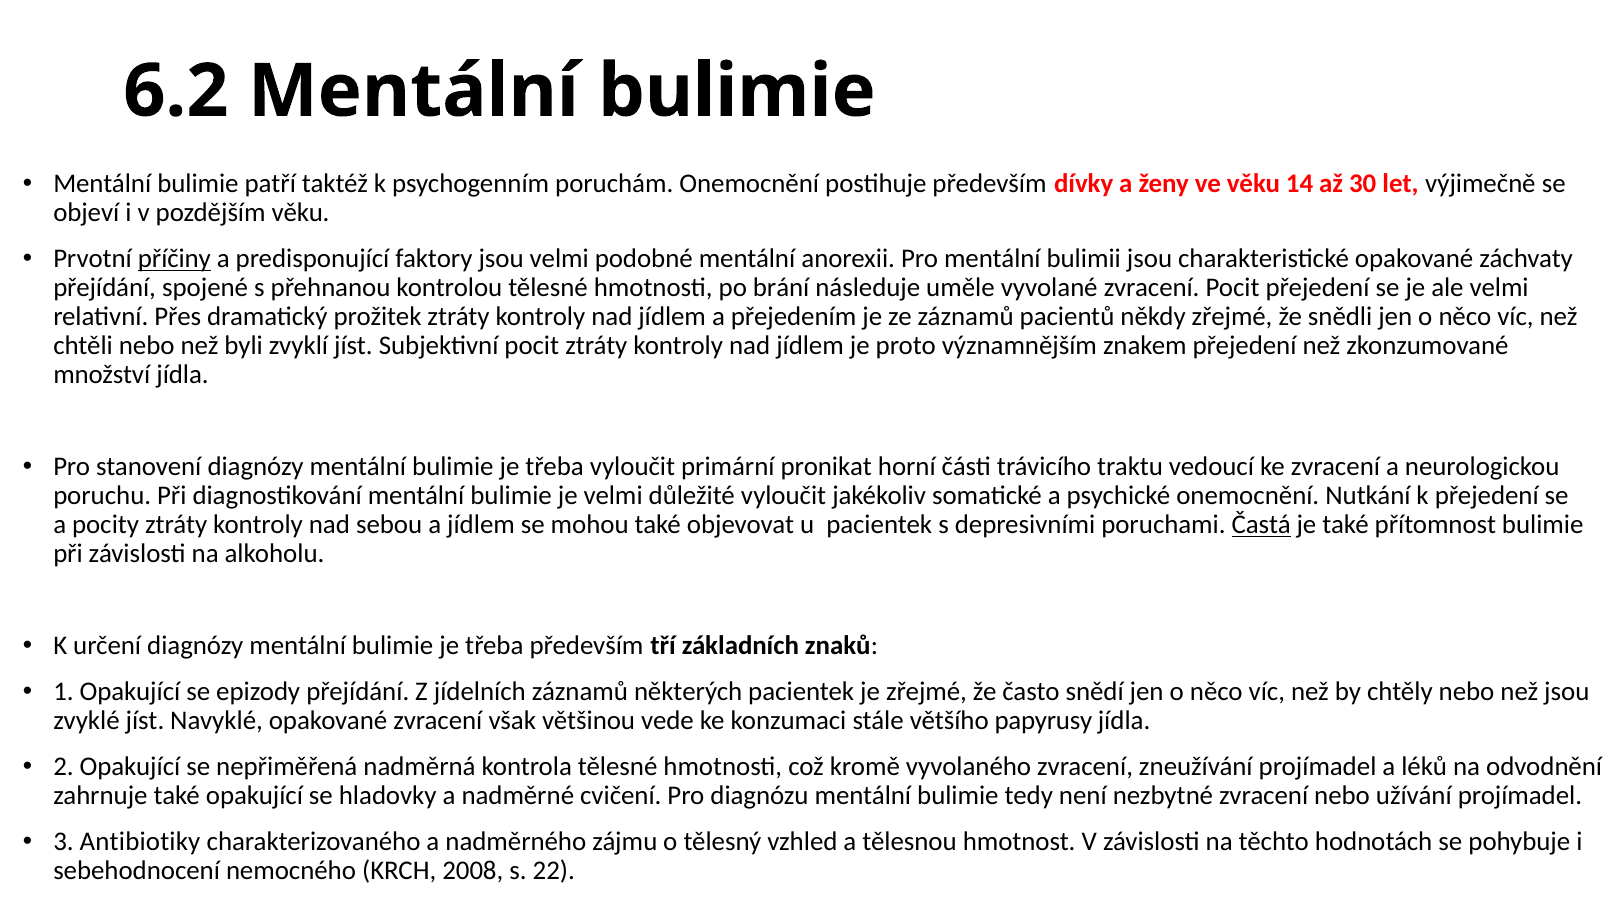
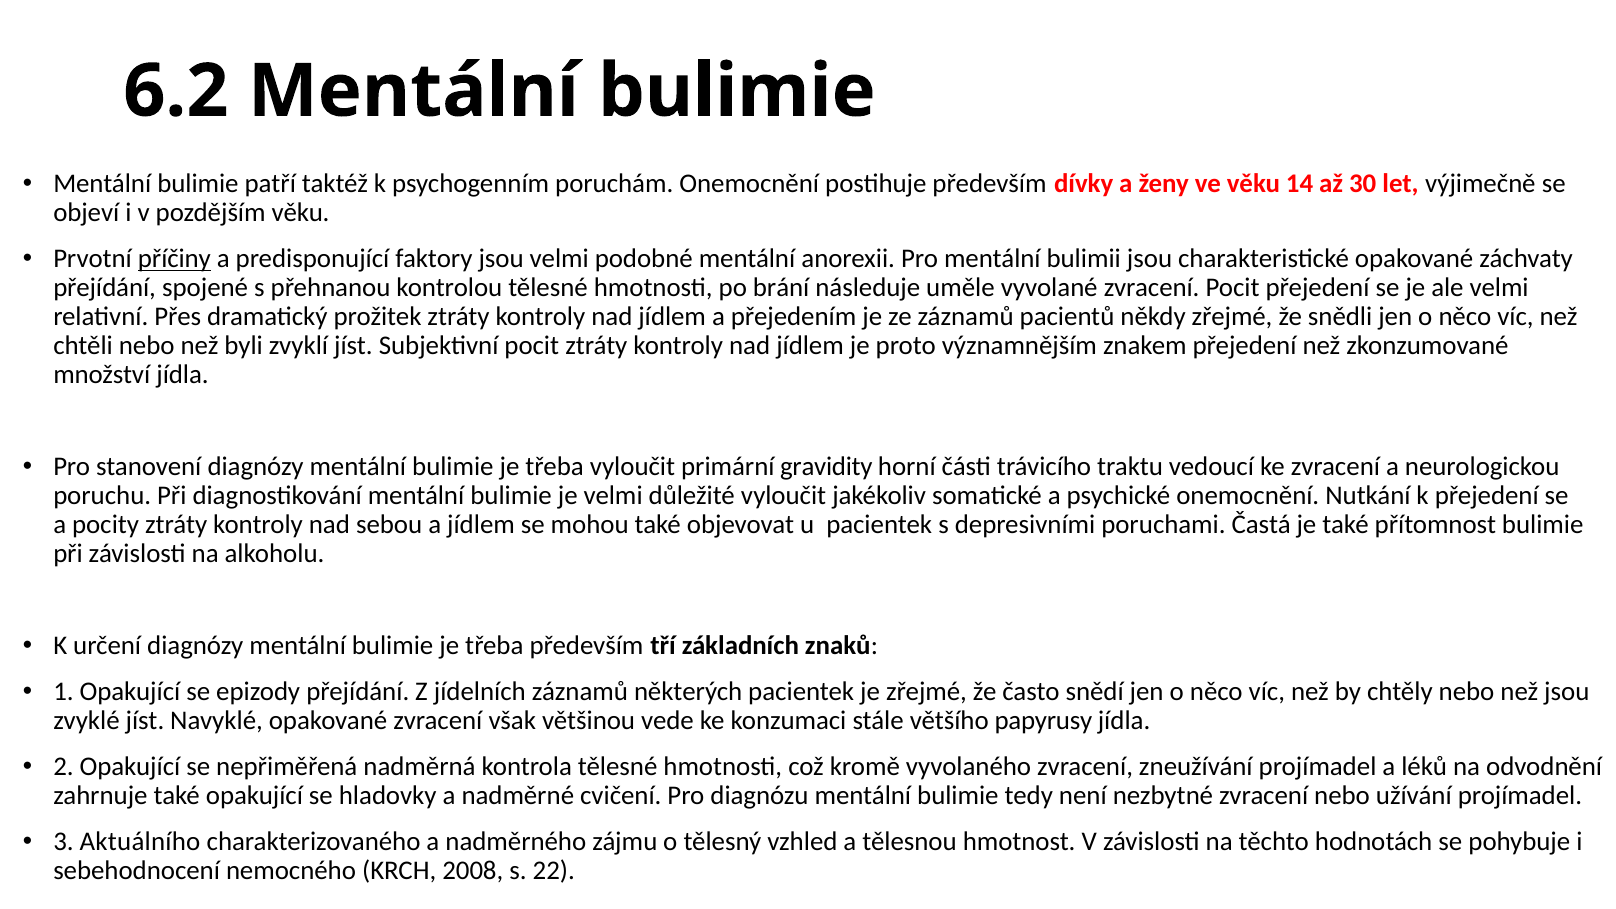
pronikat: pronikat -> gravidity (826, 467)
Častá underline: present -> none (1261, 525)
Antibiotiky: Antibiotiky -> Aktuálního (140, 842)
